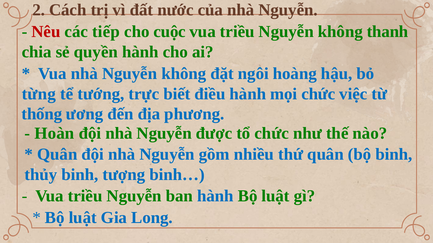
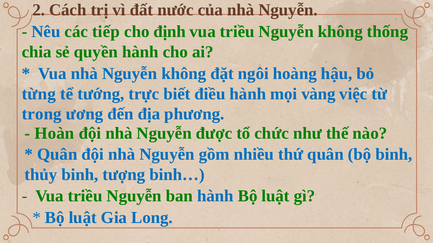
Nêu colour: red -> blue (46, 32)
cuộc: cuộc -> định (170, 32)
thanh: thanh -> thống (388, 32)
mọi chức: chức -> vàng (318, 94)
thống: thống -> trong (42, 114)
